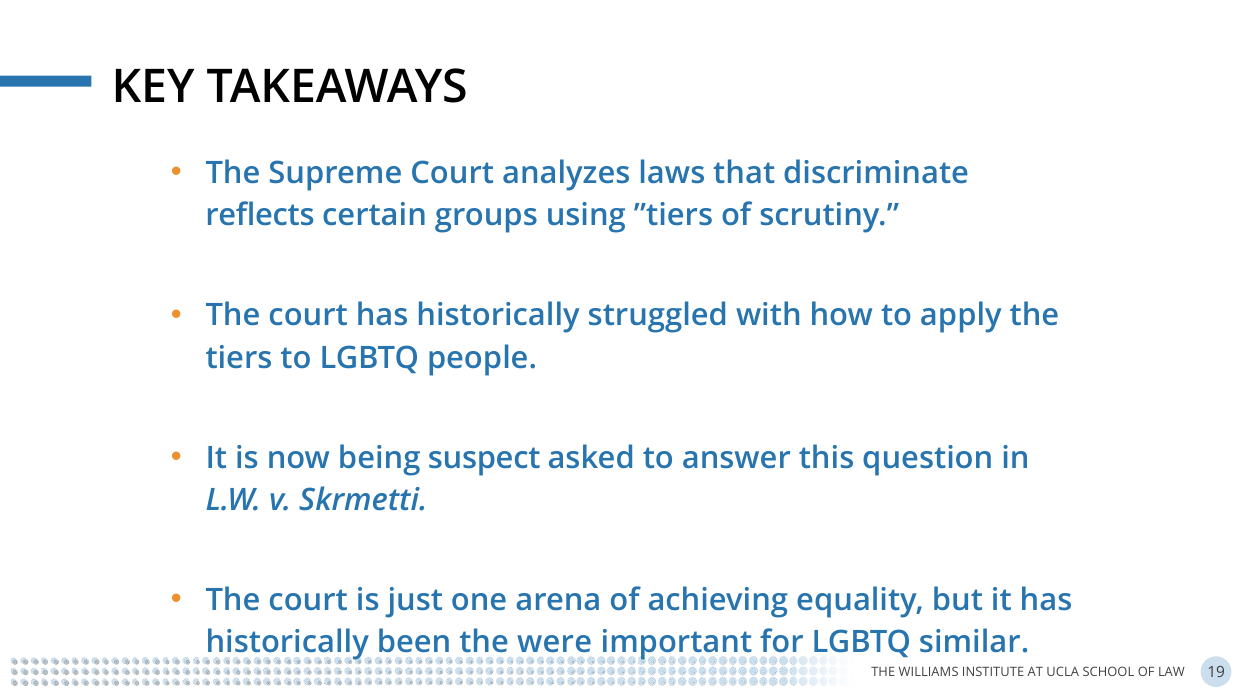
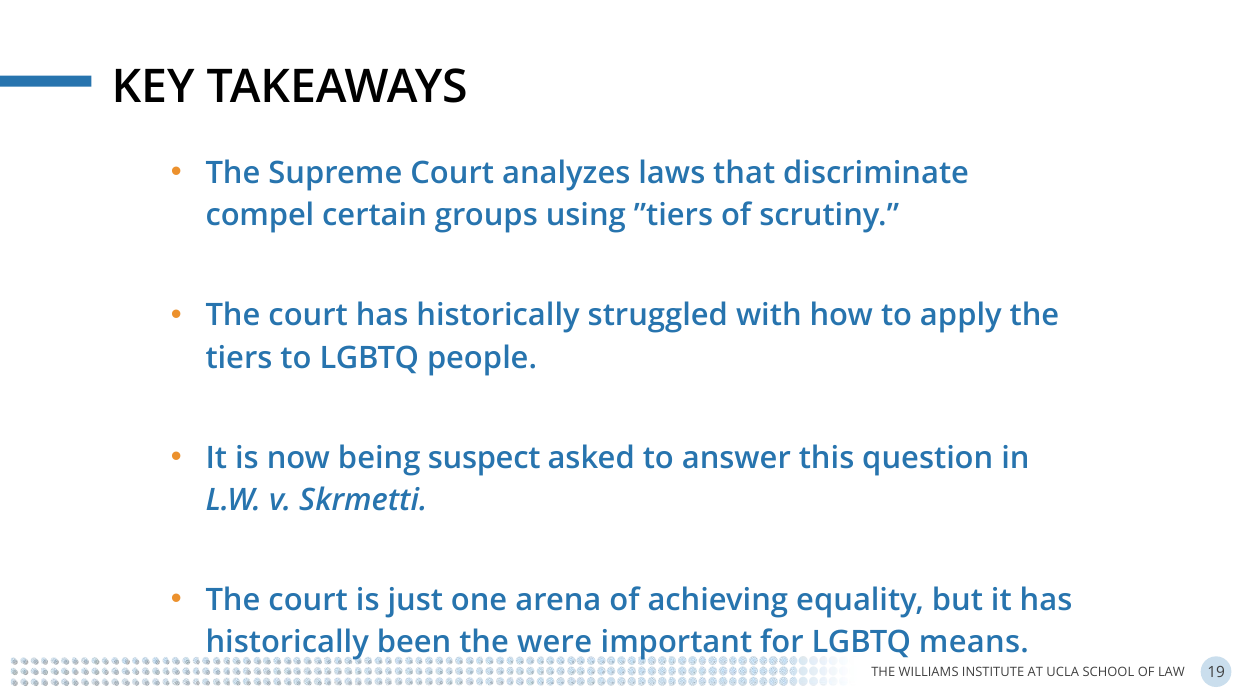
reflects: reflects -> compel (260, 216)
similar: similar -> means (974, 643)
